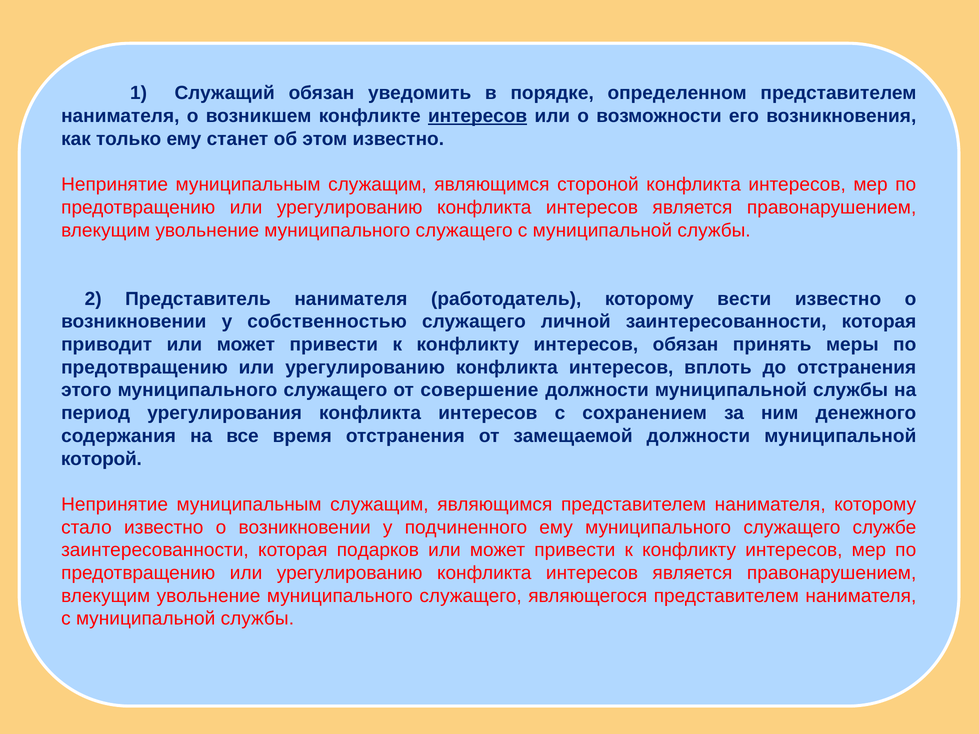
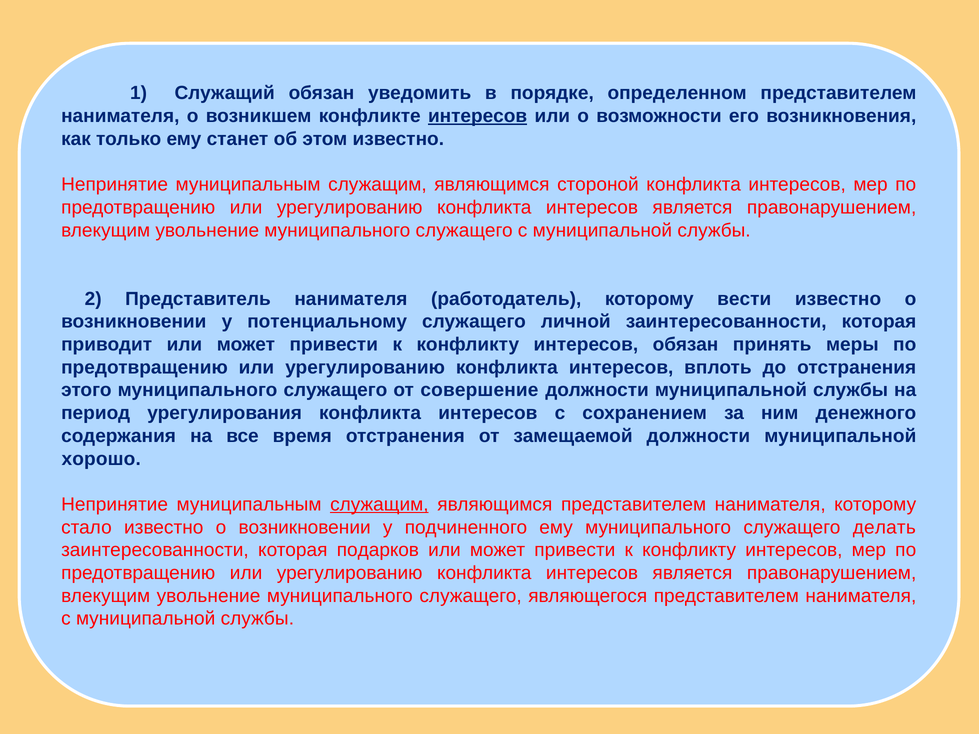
собственностью: собственностью -> потенциальному (327, 322)
которой: которой -> хорошо (101, 459)
служащим underline: none -> present (379, 505)
службе: службе -> делать (884, 527)
